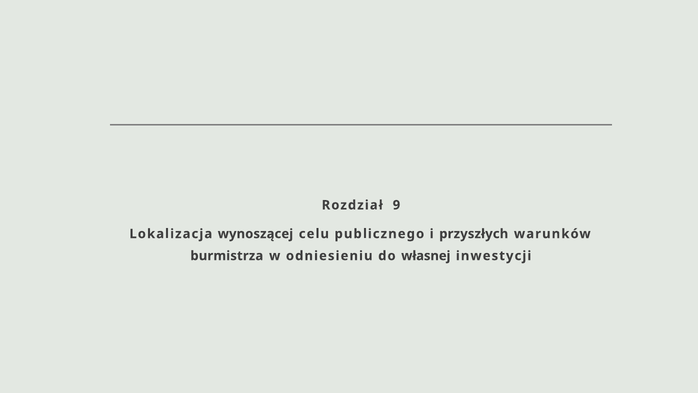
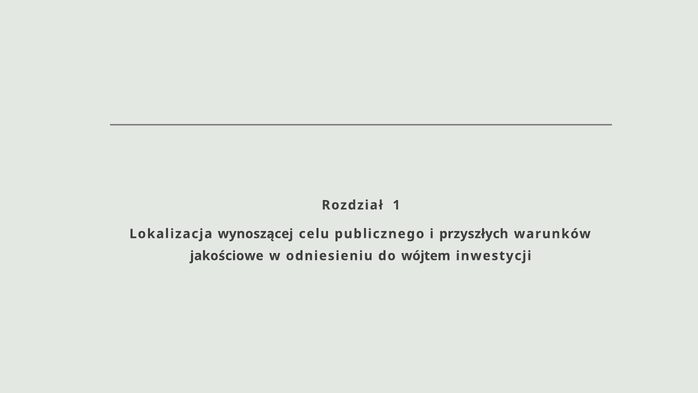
9: 9 -> 1 (396, 205)
burmistrza: burmistrza -> jakościowe (227, 256)
własnej: własnej -> wójtem (426, 256)
